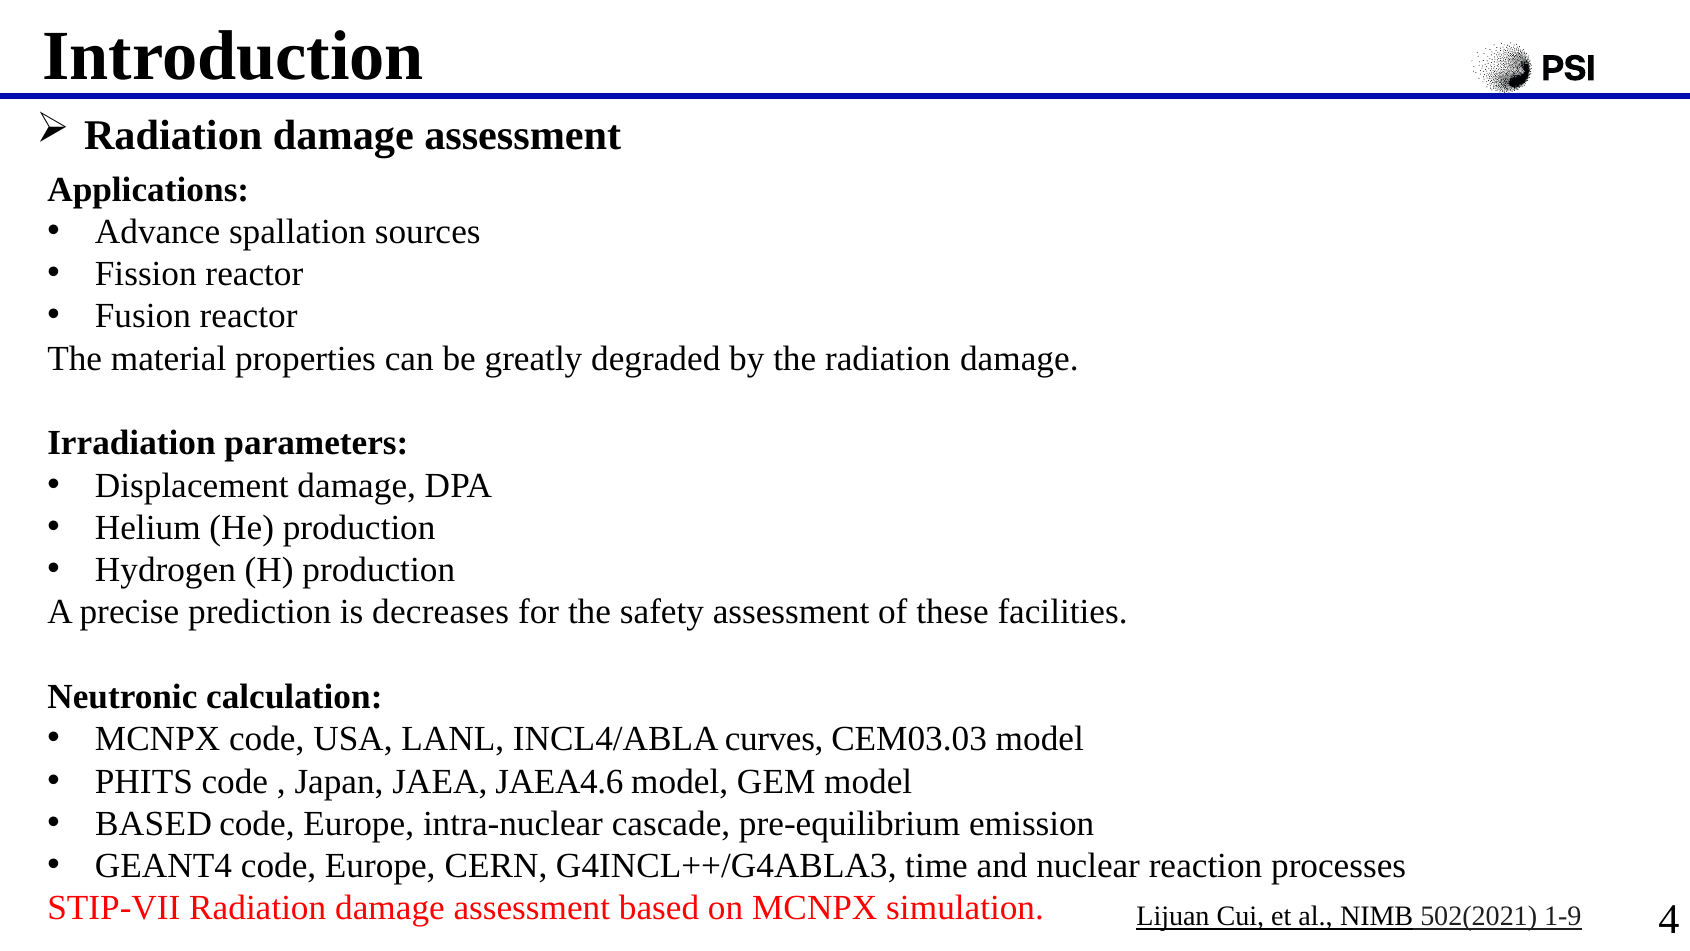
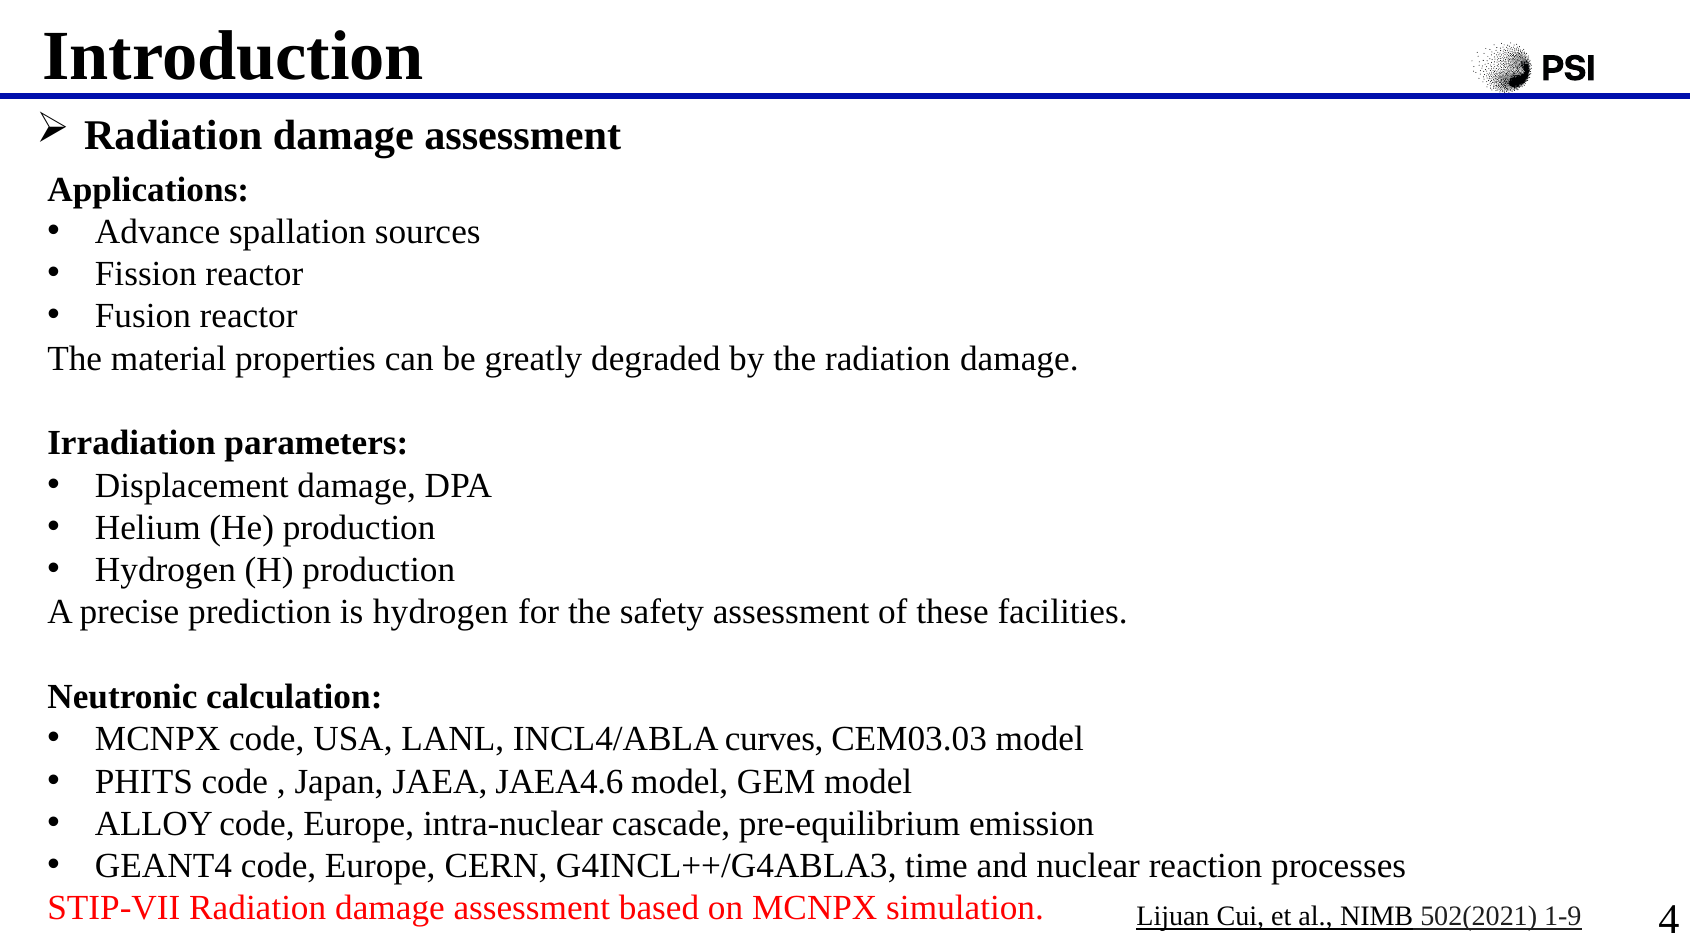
is decreases: decreases -> hydrogen (441, 612)
BASED: BASED -> ALLOY (154, 823)
